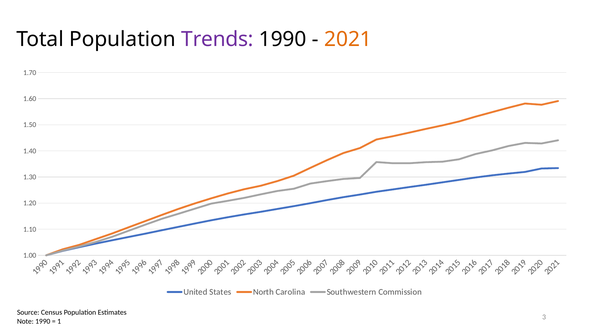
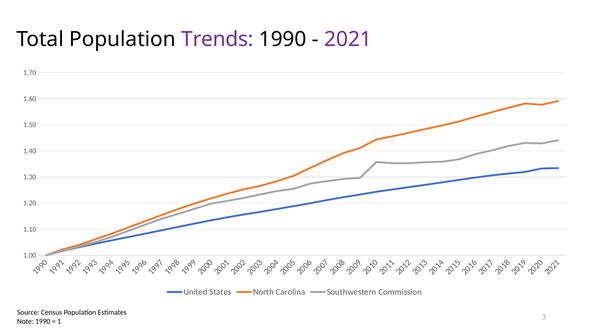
2021 colour: orange -> purple (348, 39)
